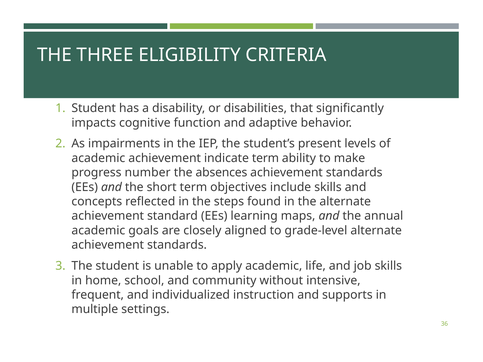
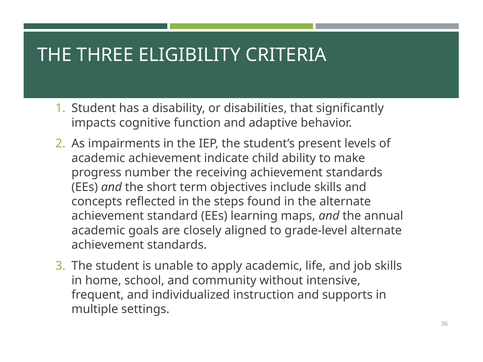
indicate term: term -> child (265, 158)
absences: absences -> receiving (221, 173)
